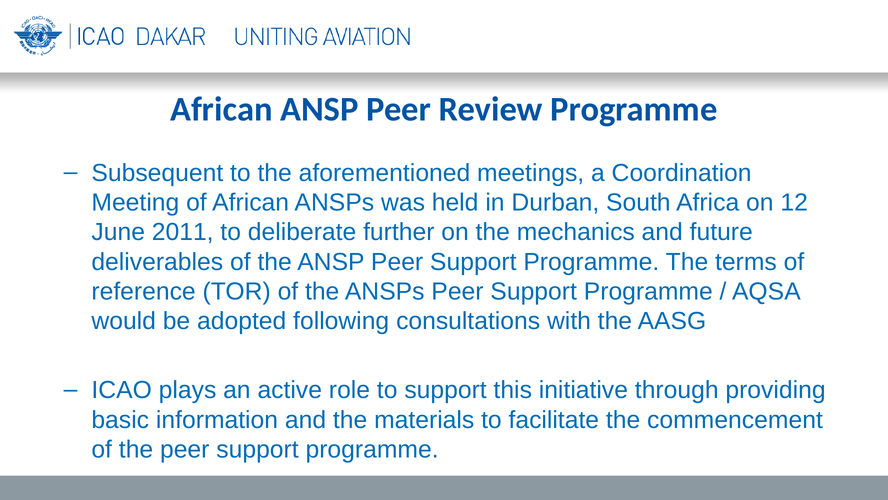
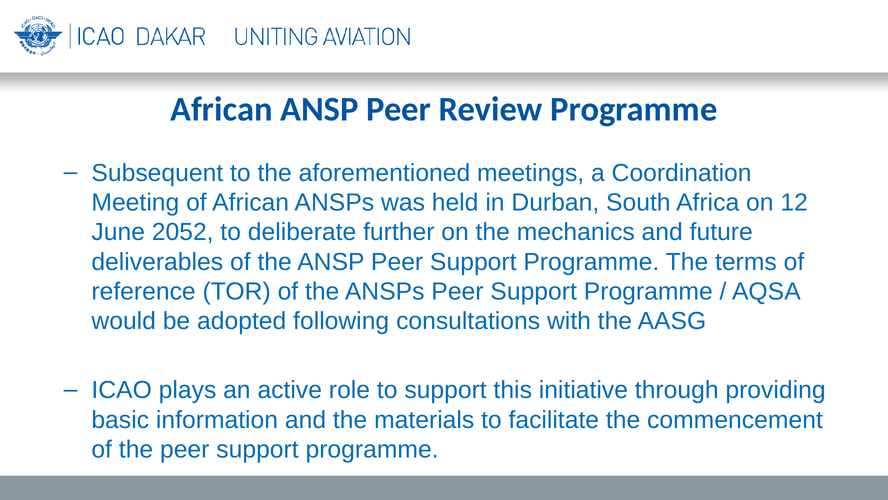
2011: 2011 -> 2052 (183, 232)
